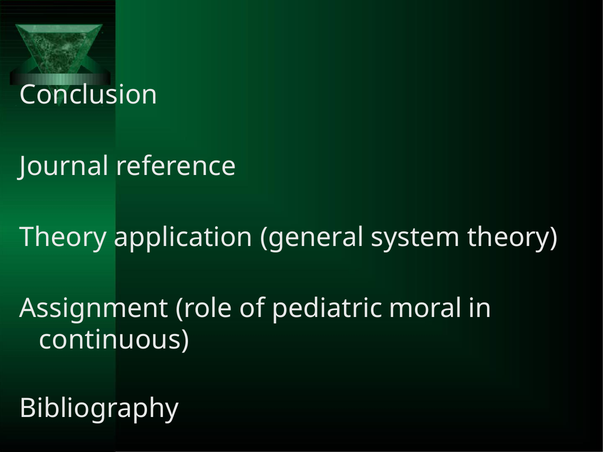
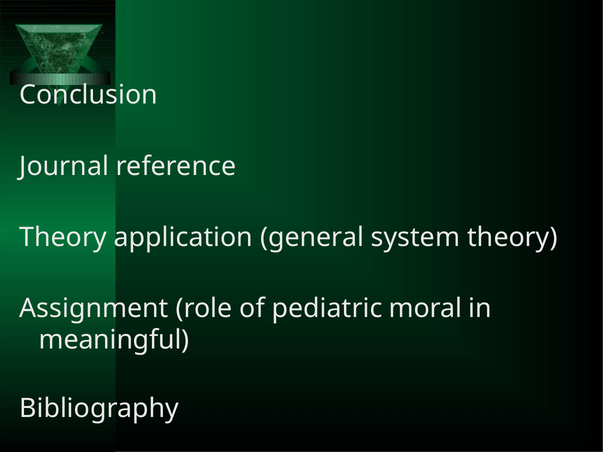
continuous: continuous -> meaningful (114, 340)
